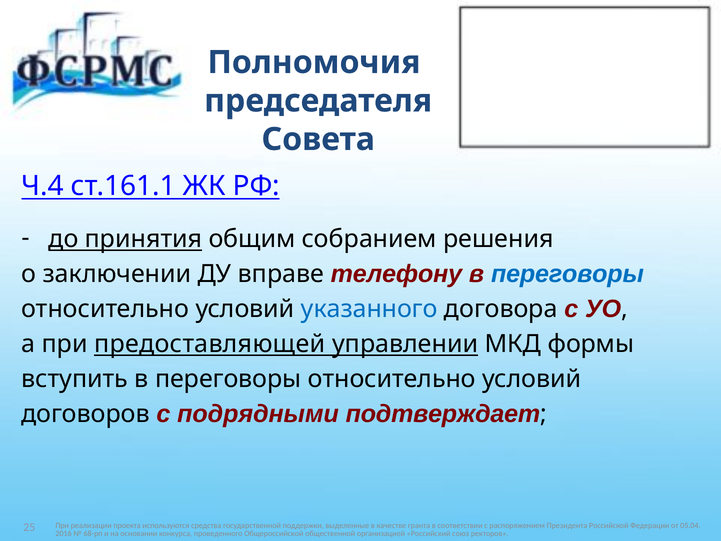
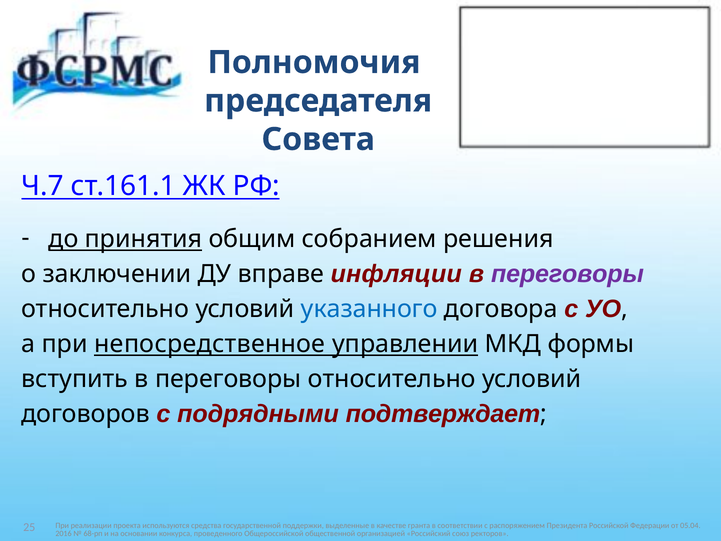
Ч.4: Ч.4 -> Ч.7 (43, 186)
телефону: телефону -> инфляции (396, 274)
переговоры colour: blue -> purple (567, 274)
предоставляющей: предоставляющей -> непосредственное (210, 344)
